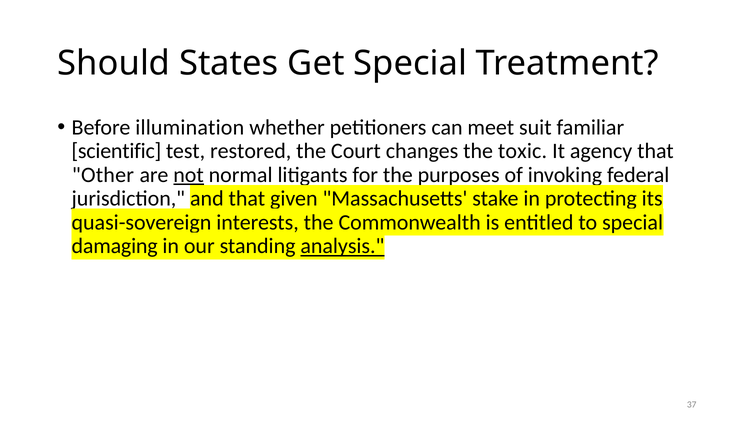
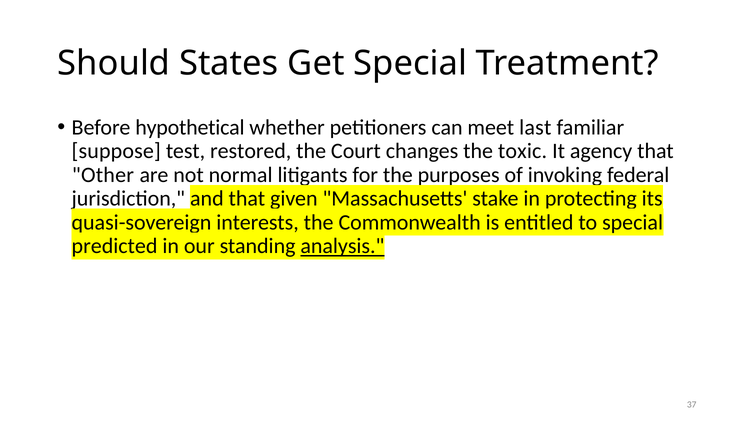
illumination: illumination -> hypothetical (190, 127)
suit: suit -> last (535, 127)
scientific: scientific -> suppose (116, 151)
not underline: present -> none (189, 175)
damaging: damaging -> predicted (115, 246)
